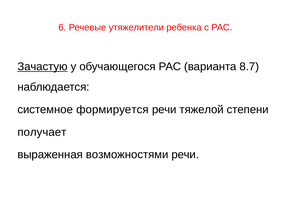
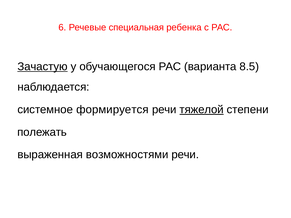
утяжелители: утяжелители -> специальная (136, 28)
8.7: 8.7 -> 8.5 (249, 67)
тяжелой underline: none -> present (202, 110)
получает: получает -> полежать (42, 132)
